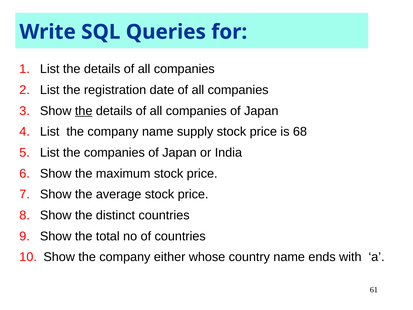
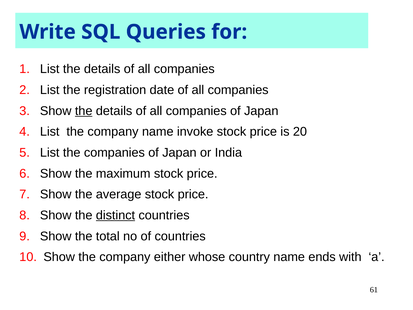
supply: supply -> invoke (195, 132)
68: 68 -> 20 (300, 132)
distinct underline: none -> present (115, 215)
